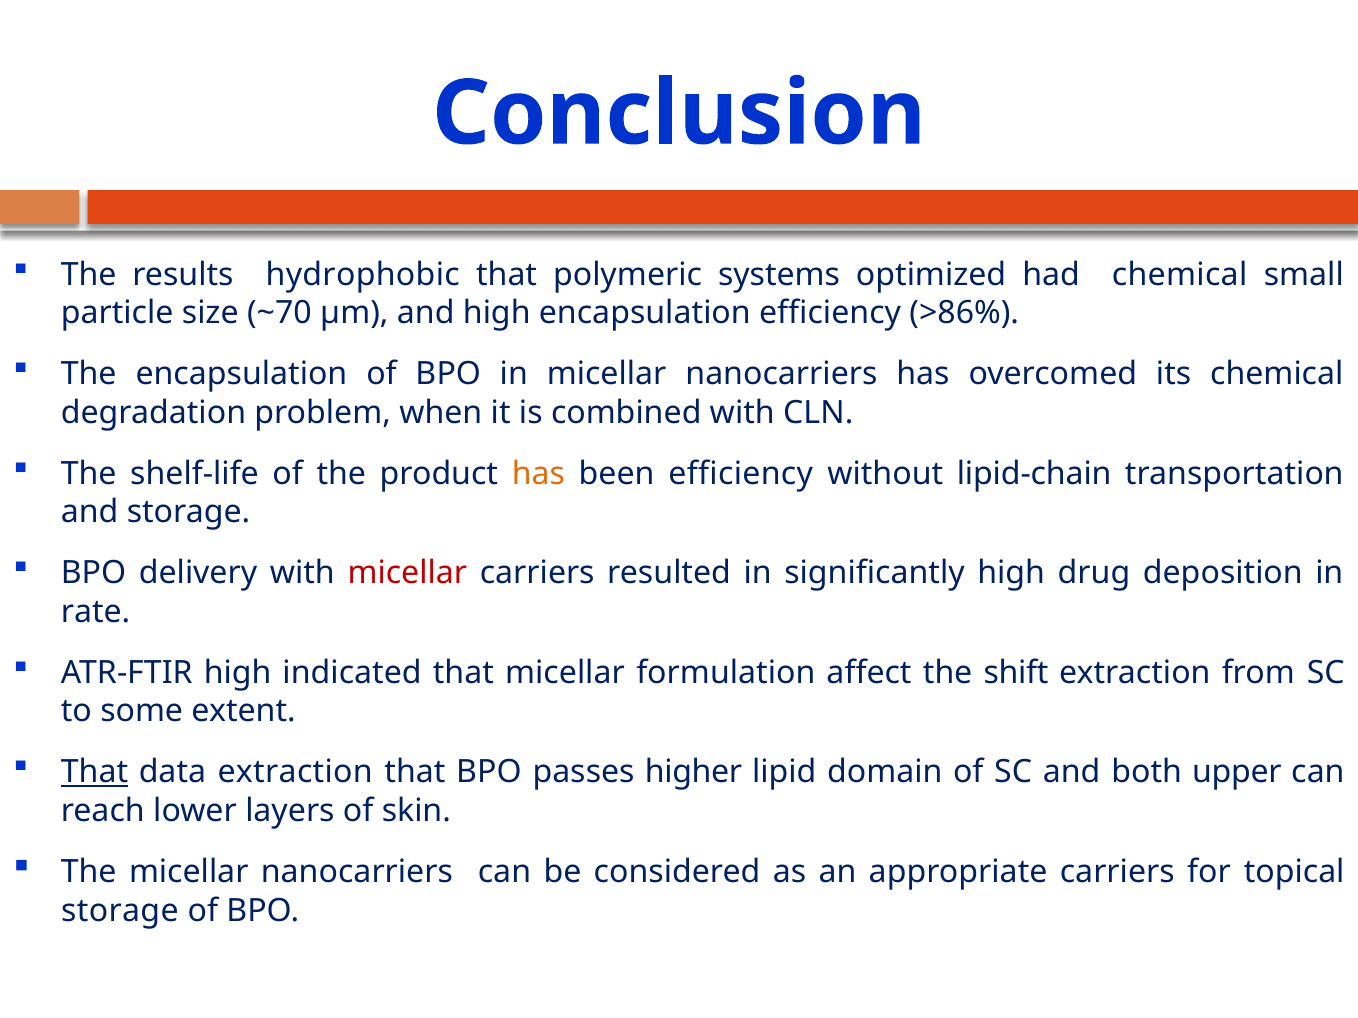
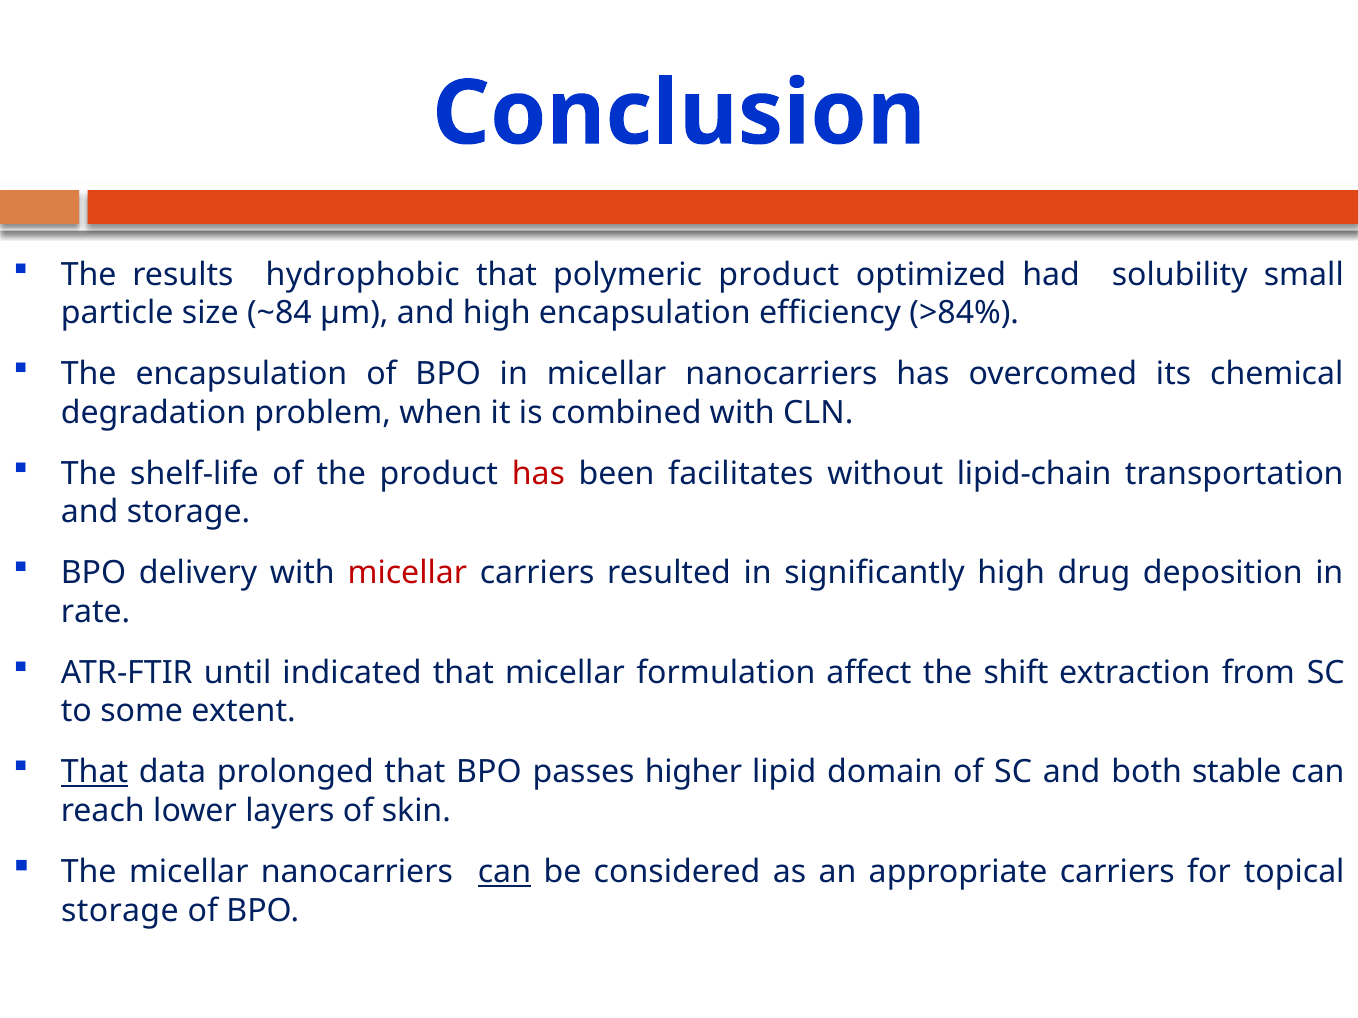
polymeric systems: systems -> product (779, 275)
had chemical: chemical -> solubility (1180, 275)
~70: ~70 -> ~84 (279, 313)
>86%: >86% -> >84% (964, 313)
has colour: orange -> red (538, 474)
been efficiency: efficiency -> facilitates (741, 474)
ATR-FTIR high: high -> until (238, 673)
data extraction: extraction -> prolonged (295, 773)
upper: upper -> stable (1237, 773)
can underline: none -> present (504, 872)
